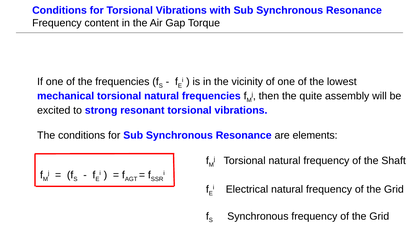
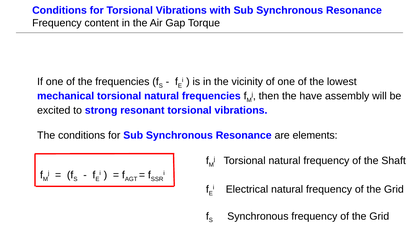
quite: quite -> have (311, 96)
